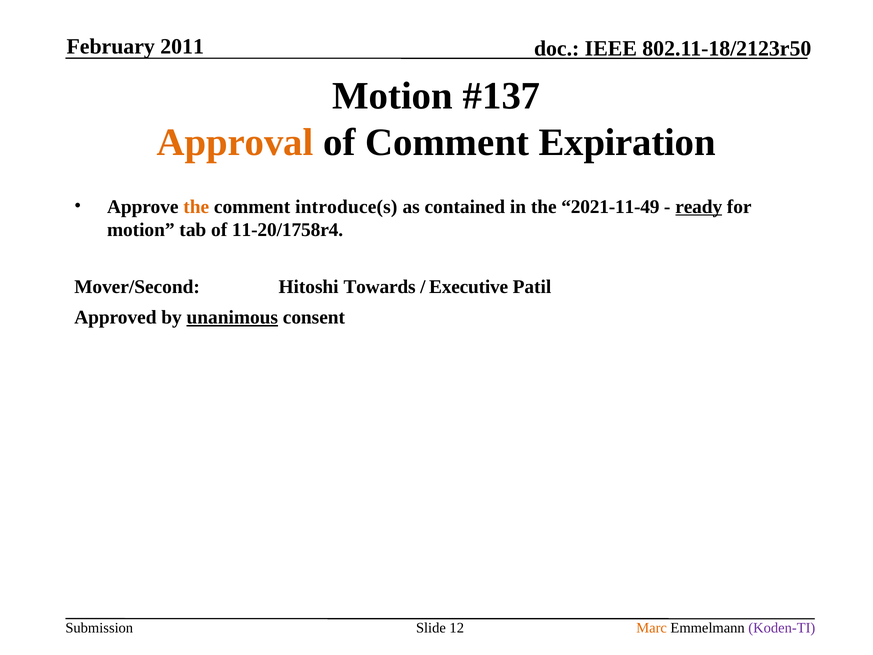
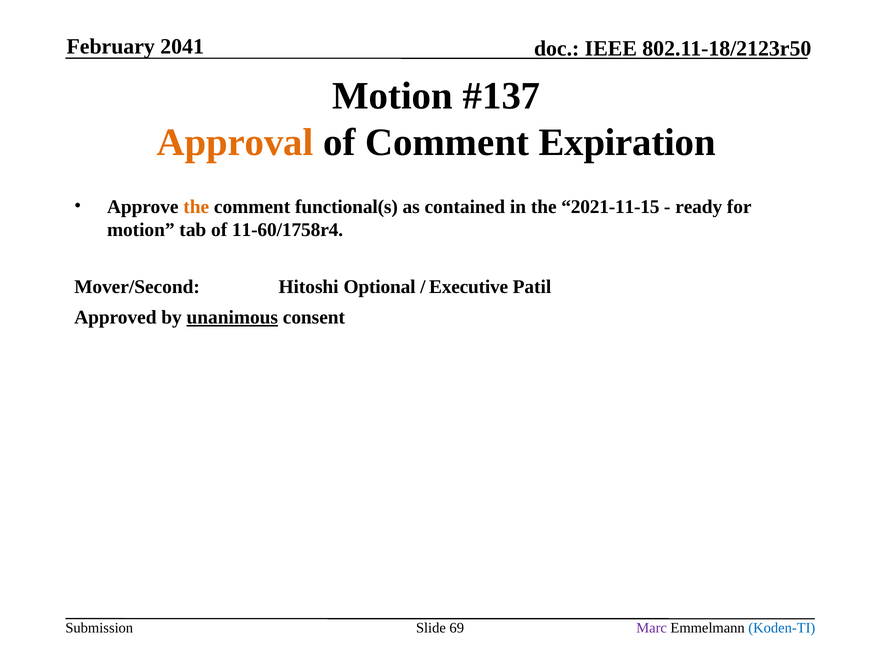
2011: 2011 -> 2041 (182, 46)
introduce(s: introduce(s -> functional(s (346, 207)
2021-11-49: 2021-11-49 -> 2021-11-15 (610, 207)
ready underline: present -> none (699, 207)
11-20/1758r4: 11-20/1758r4 -> 11-60/1758r4 (288, 230)
Towards: Towards -> Optional (380, 287)
12: 12 -> 69 (457, 628)
Marc colour: orange -> purple (652, 628)
Koden-TI colour: purple -> blue (782, 628)
